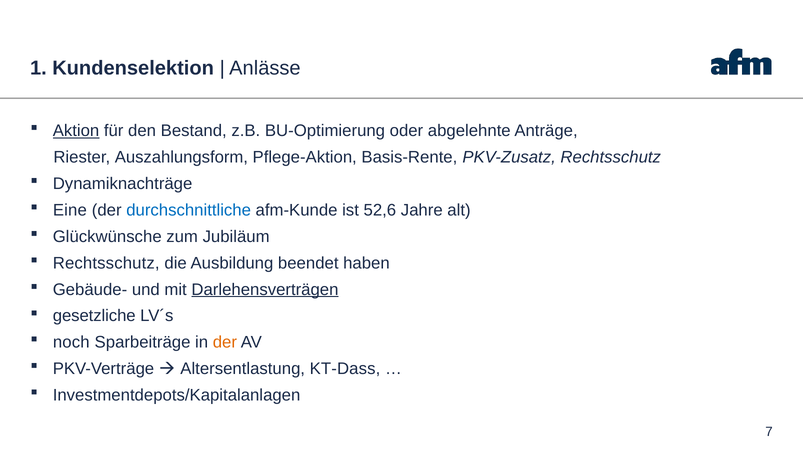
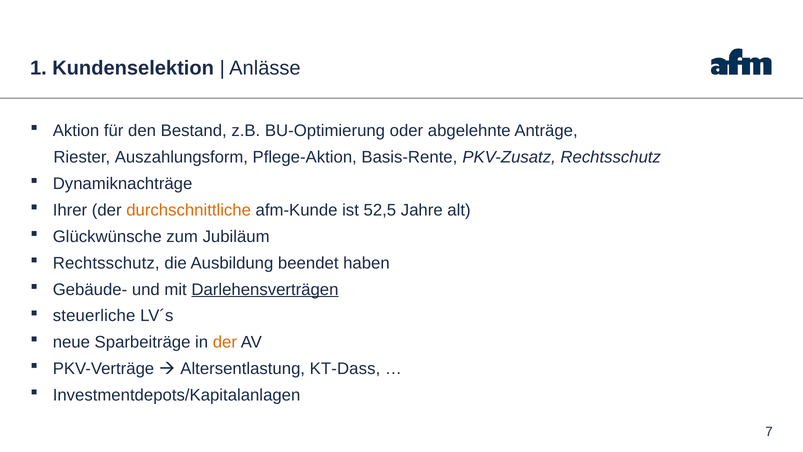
Aktion underline: present -> none (76, 131)
Eine: Eine -> Ihrer (70, 210)
durchschnittliche colour: blue -> orange (189, 210)
52,6: 52,6 -> 52,5 (380, 210)
gesetzliche: gesetzliche -> steuerliche (94, 316)
noch: noch -> neue (71, 342)
